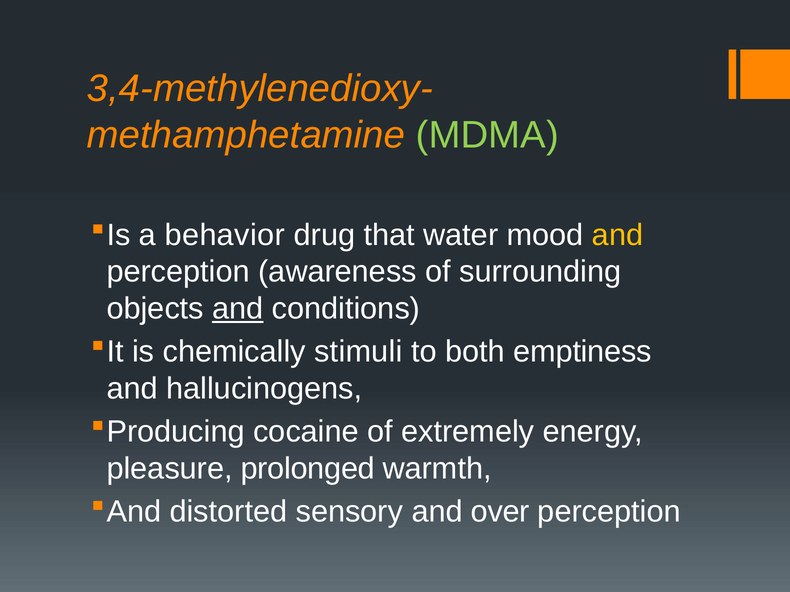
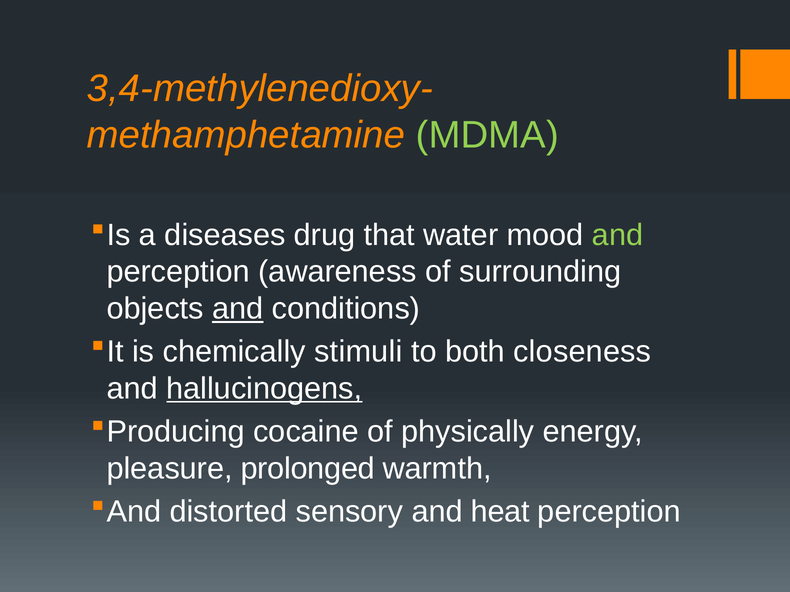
behavior: behavior -> diseases (225, 235)
and colour: yellow -> light green (618, 235)
emptiness: emptiness -> closeness (582, 352)
hallucinogens underline: none -> present (264, 389)
extremely: extremely -> physically (468, 432)
over: over -> heat (500, 512)
